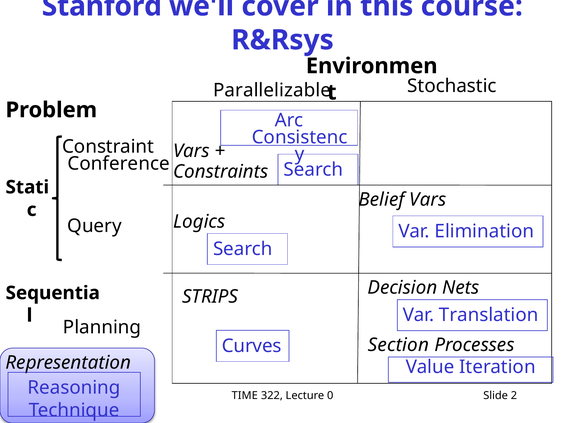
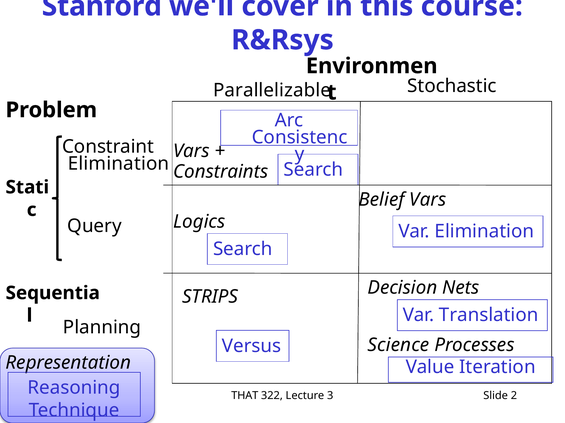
Conference: Conference -> Elimination (119, 164)
Section: Section -> Science (398, 346)
Curves: Curves -> Versus (252, 346)
TIME: TIME -> THAT (245, 396)
0: 0 -> 3 (330, 396)
